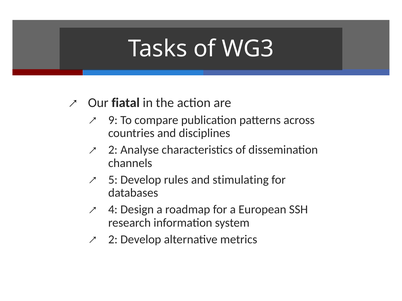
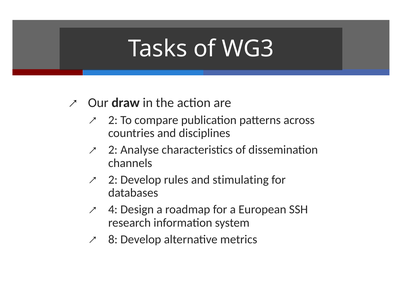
fiatal: fiatal -> draw (126, 103)
9: 9 -> 2 (113, 120)
5: 5 -> 2 (113, 180)
2: 2 -> 8 (113, 240)
